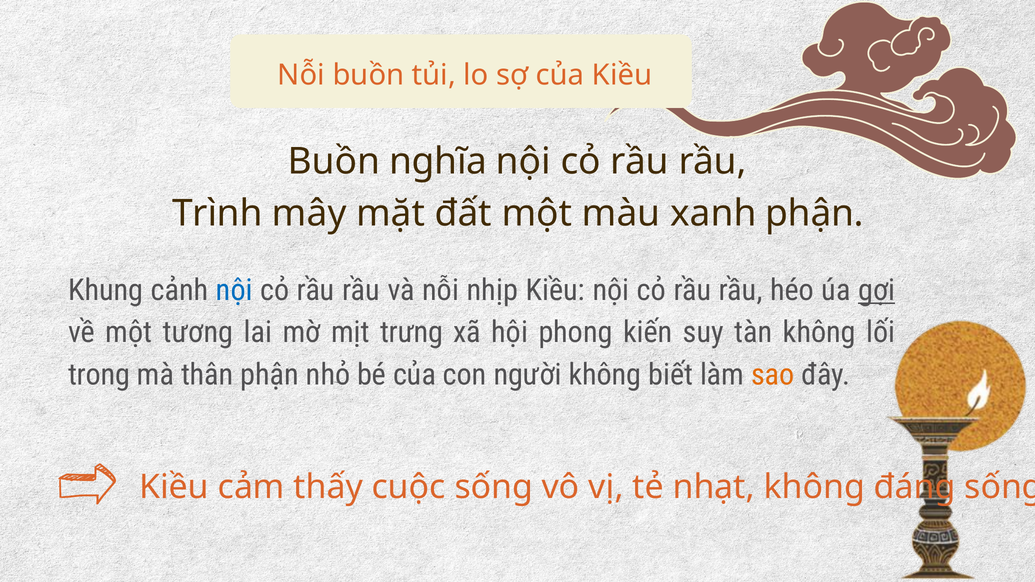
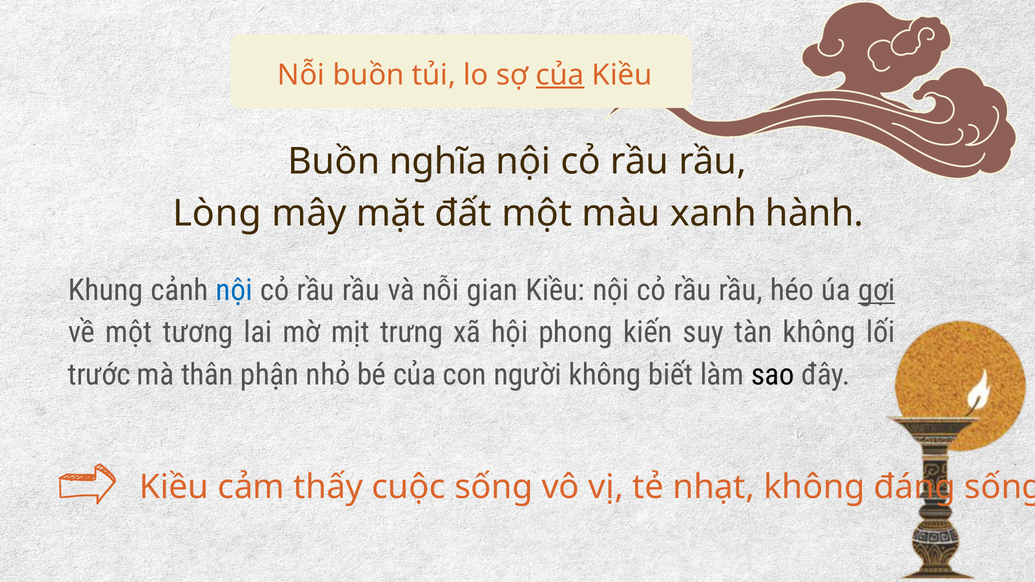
của underline: none -> present (560, 75)
Trình: Trình -> Lòng (217, 214)
xanh phận: phận -> hành (815, 214)
nhịp: nhịp -> gian (492, 290)
trong: trong -> trước (99, 375)
sao colour: orange -> black (773, 375)
